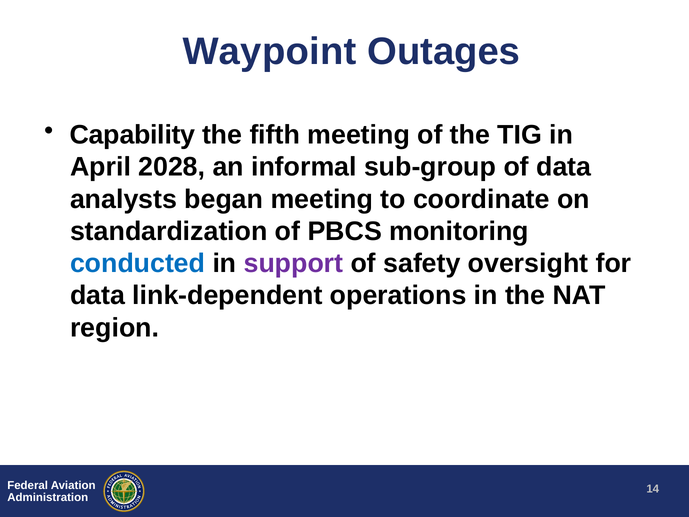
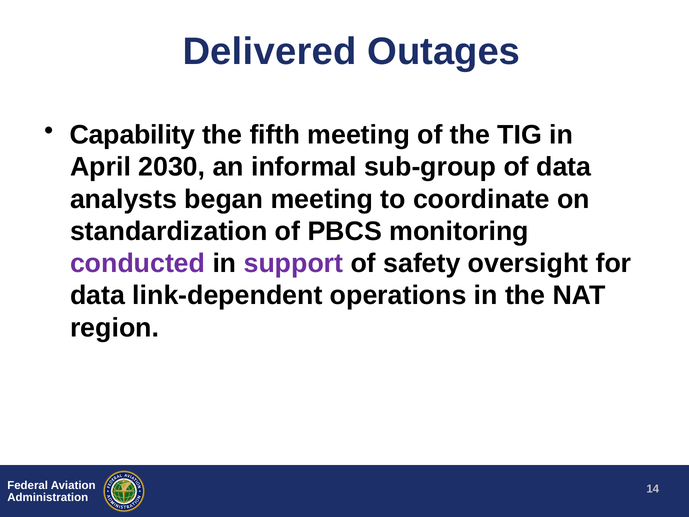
Waypoint: Waypoint -> Delivered (270, 52)
2028: 2028 -> 2030 (172, 167)
conducted colour: blue -> purple (138, 263)
